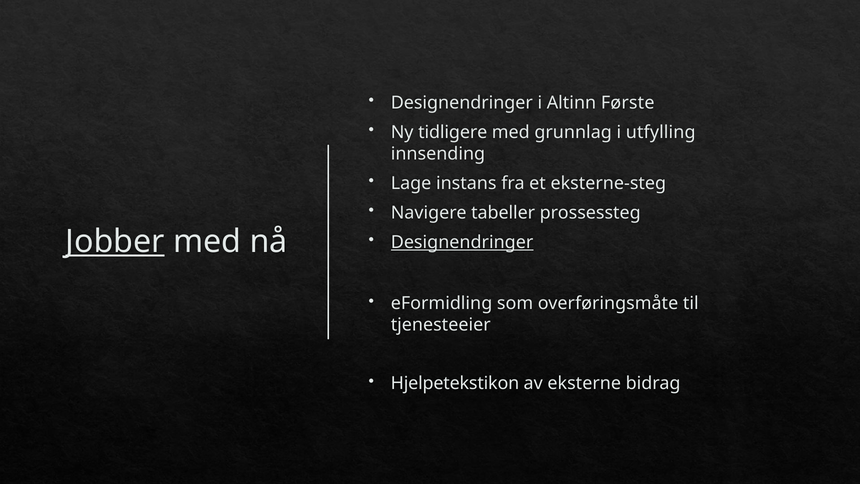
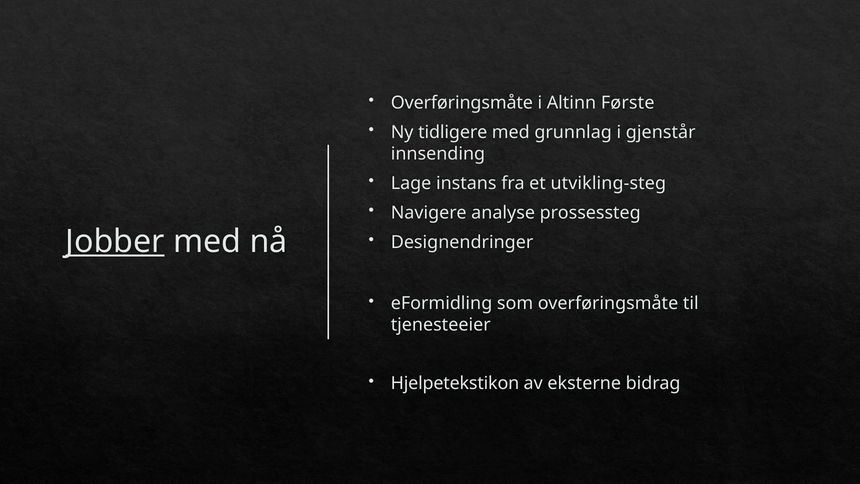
Designendringer: Designendringer -> Overføringsmåte (462, 103)
utfylling: utfylling -> gjenstår (661, 132)
eksterne-steg: eksterne-steg -> utvikling-steg (608, 183)
tabeller: tabeller -> analyse (503, 212)
Designendringer underline: present -> none (462, 242)
